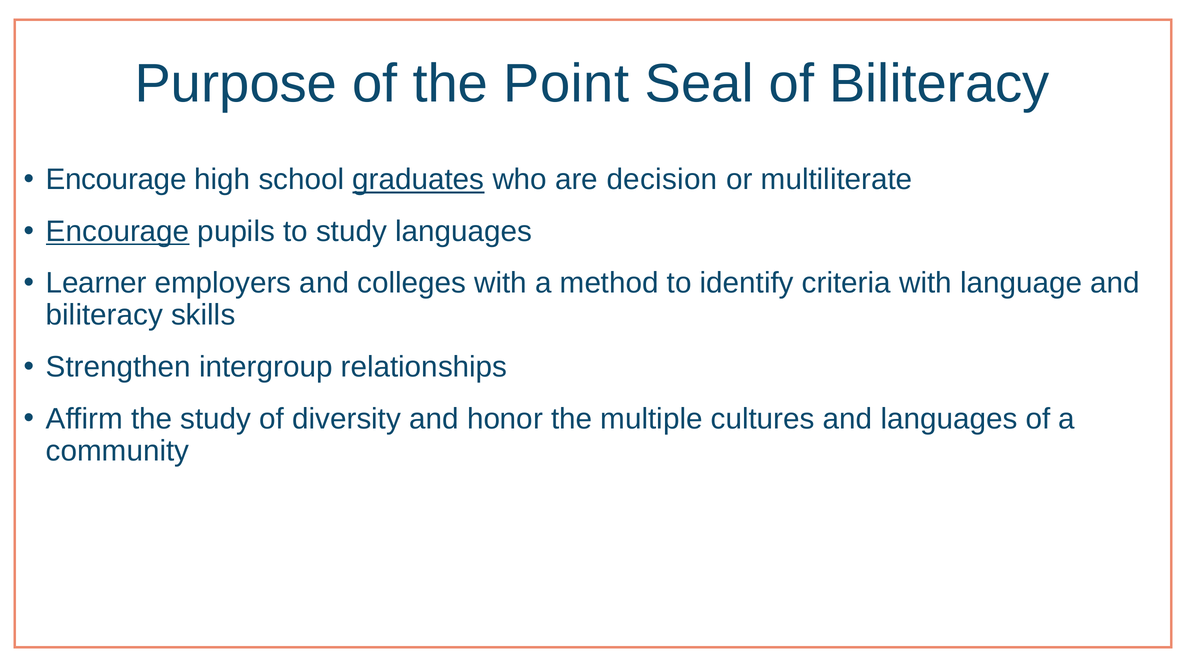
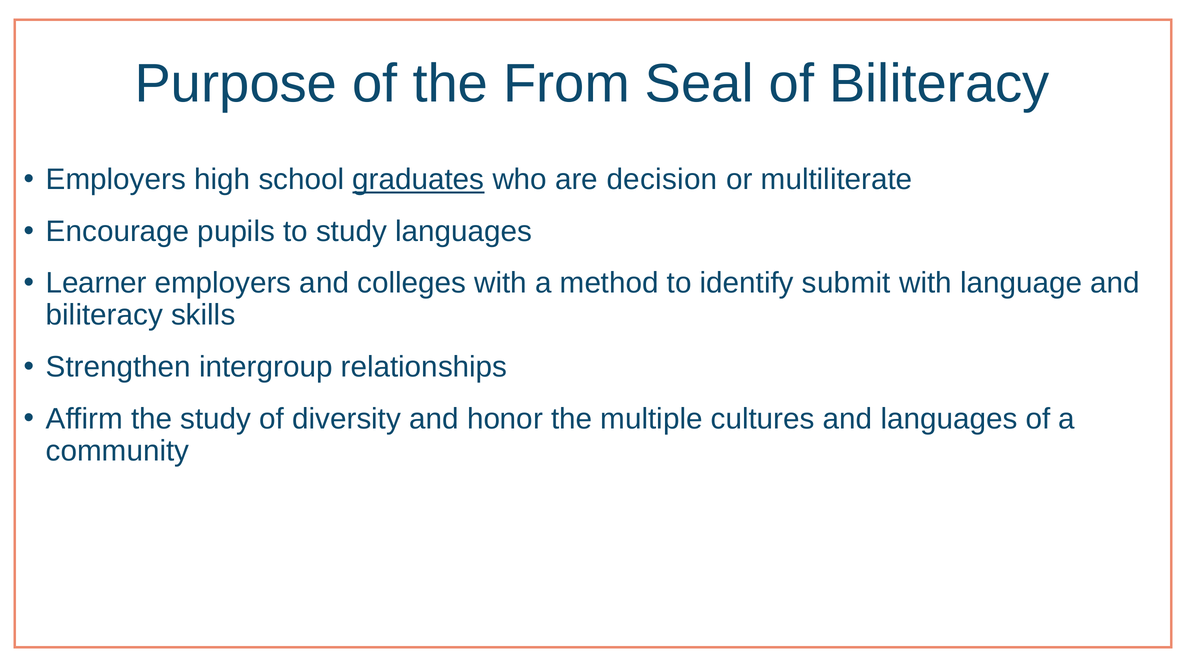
Point: Point -> From (567, 84)
Encourage: Encourage -> Employers (116, 180)
Encourage underline: present -> none (118, 231)
criteria: criteria -> submit (846, 283)
